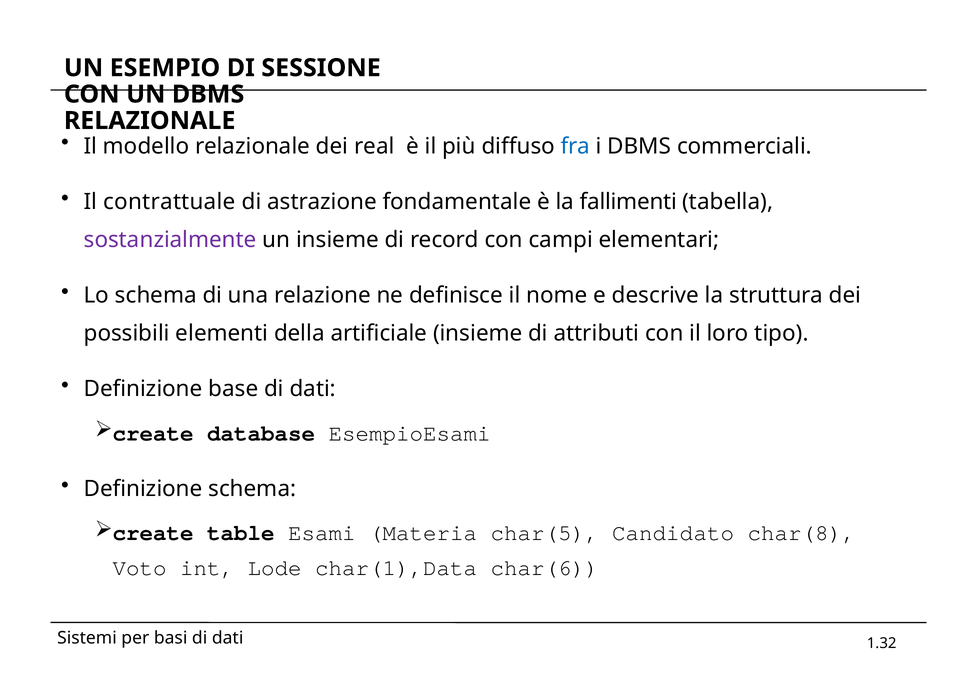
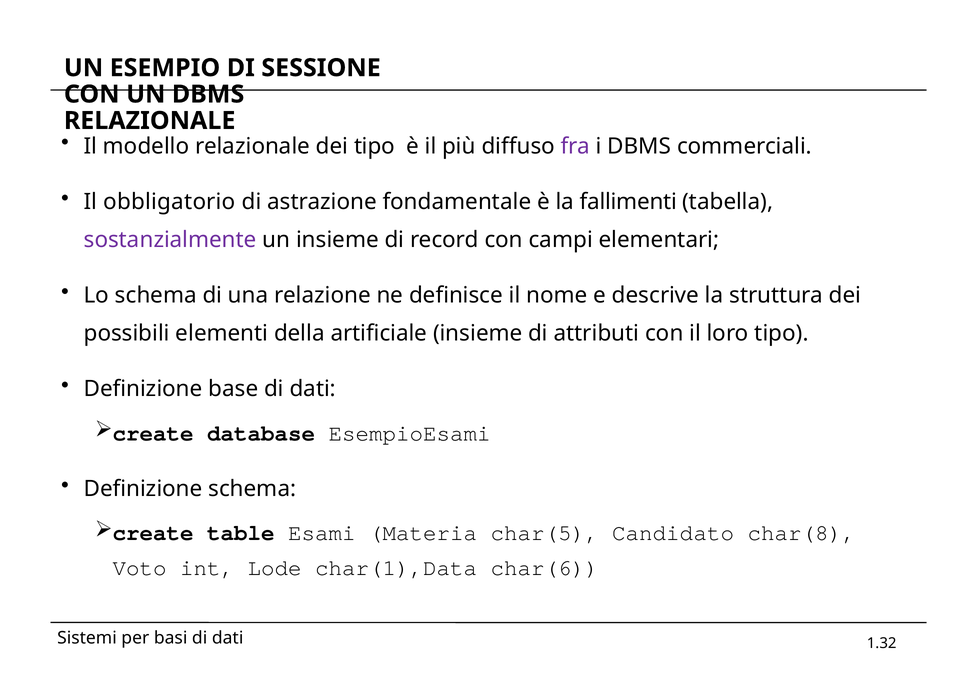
dei real: real -> tipo (374, 146)
fra colour: blue -> purple (575, 146)
contrattuale: contrattuale -> obbligatorio (169, 202)
